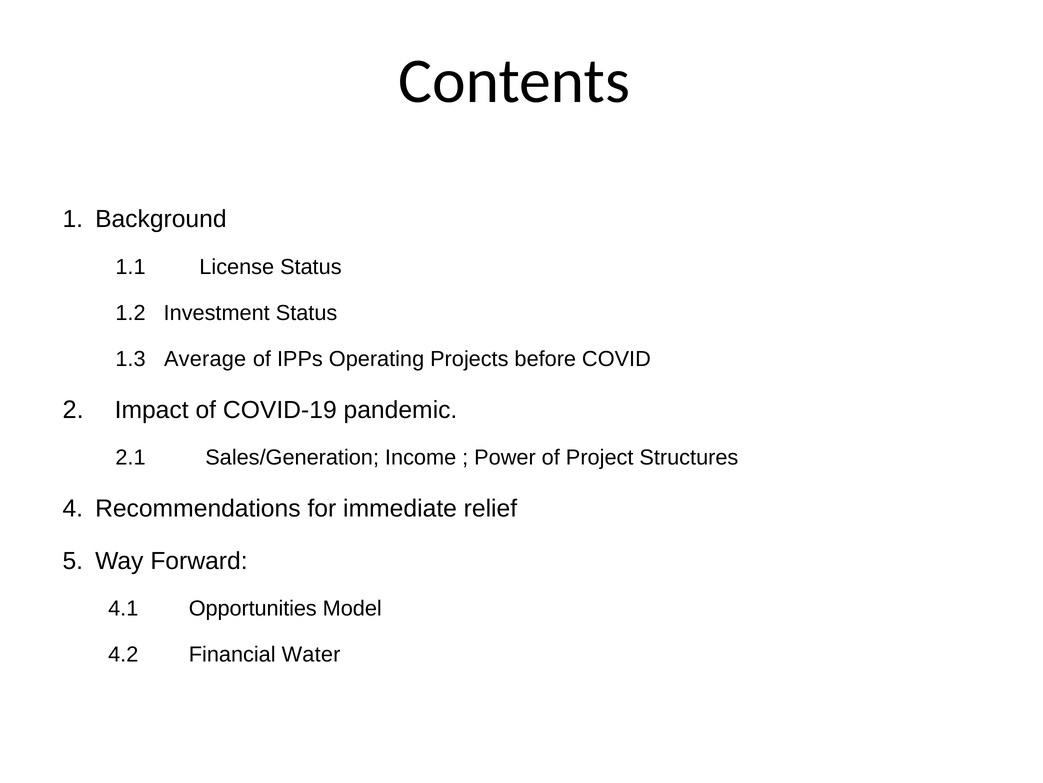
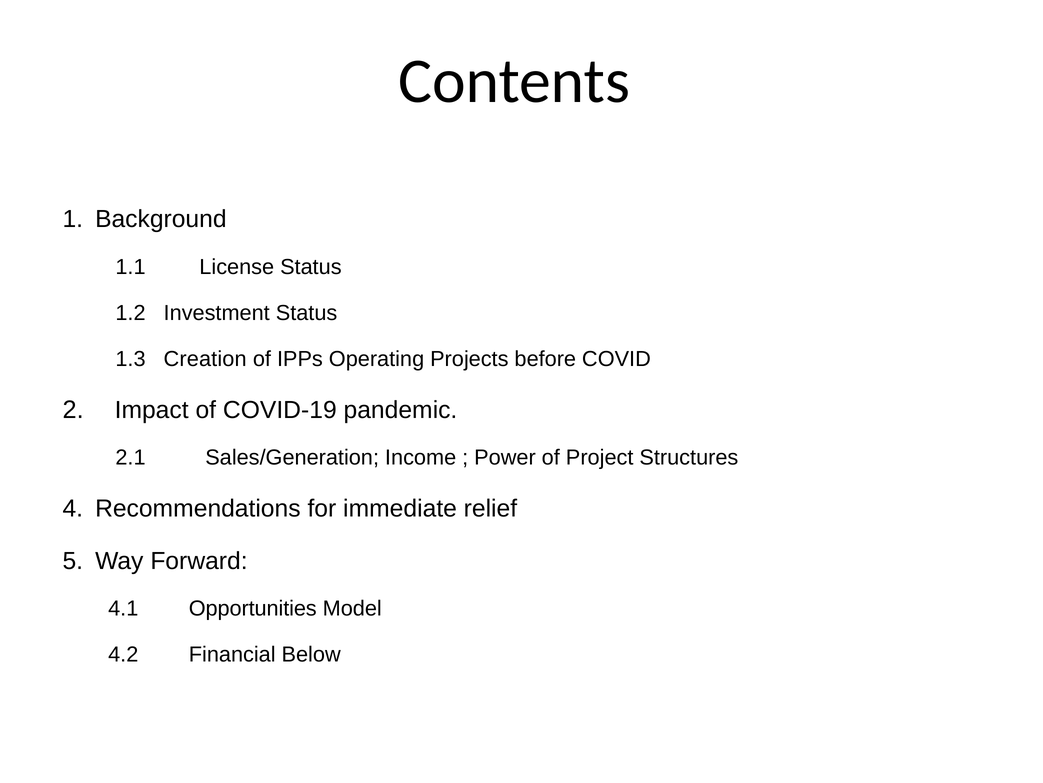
Average: Average -> Creation (205, 359)
Water: Water -> Below (311, 654)
